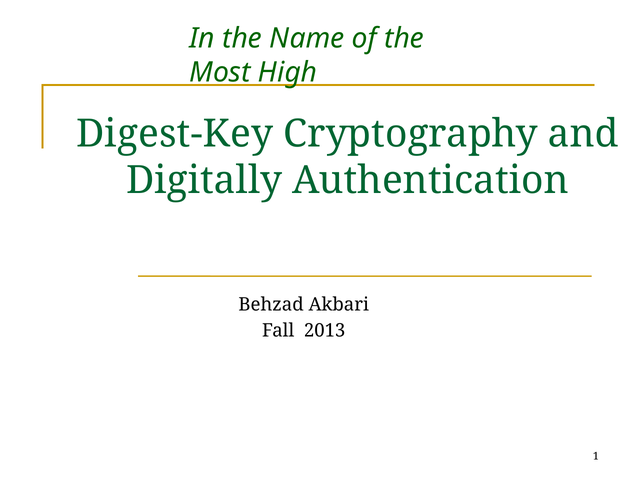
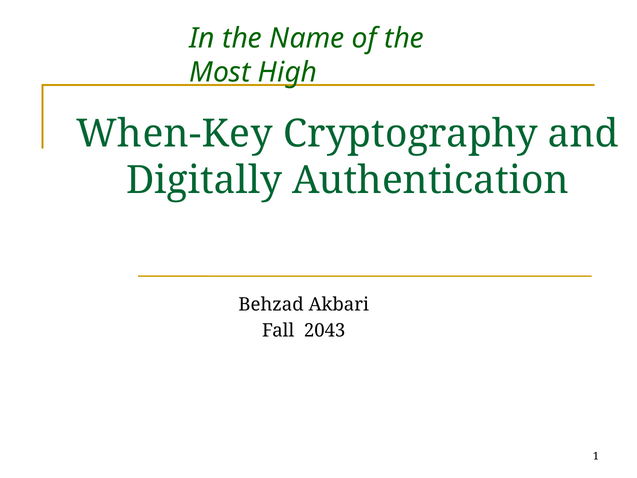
Digest-Key: Digest-Key -> When-Key (174, 134)
2013: 2013 -> 2043 (325, 330)
